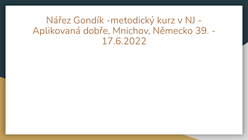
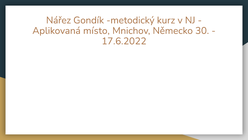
dobře: dobře -> místo (96, 31)
39: 39 -> 30 (202, 31)
